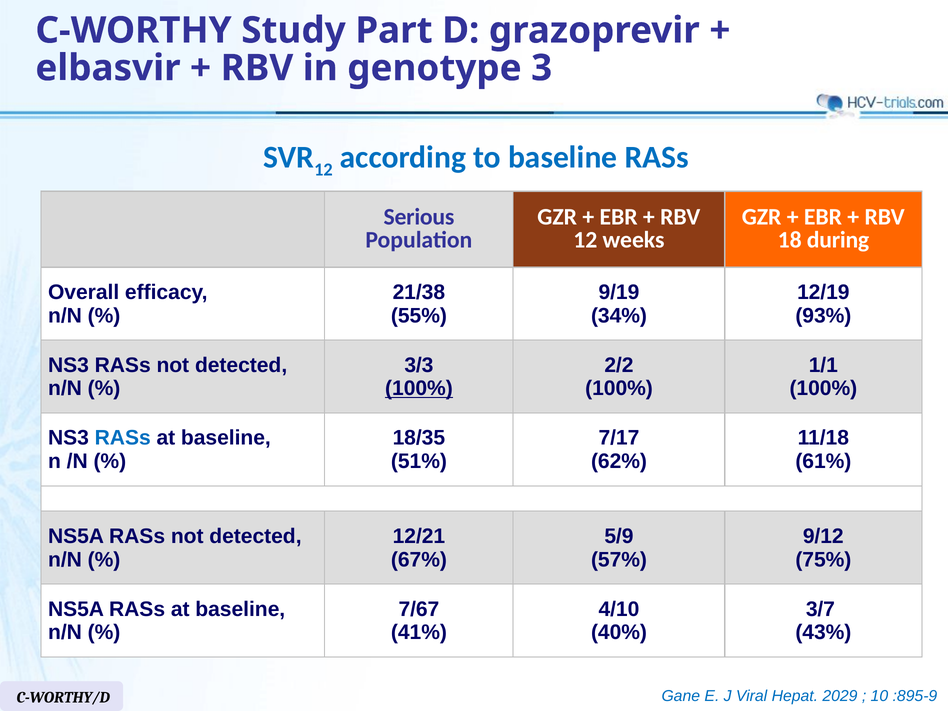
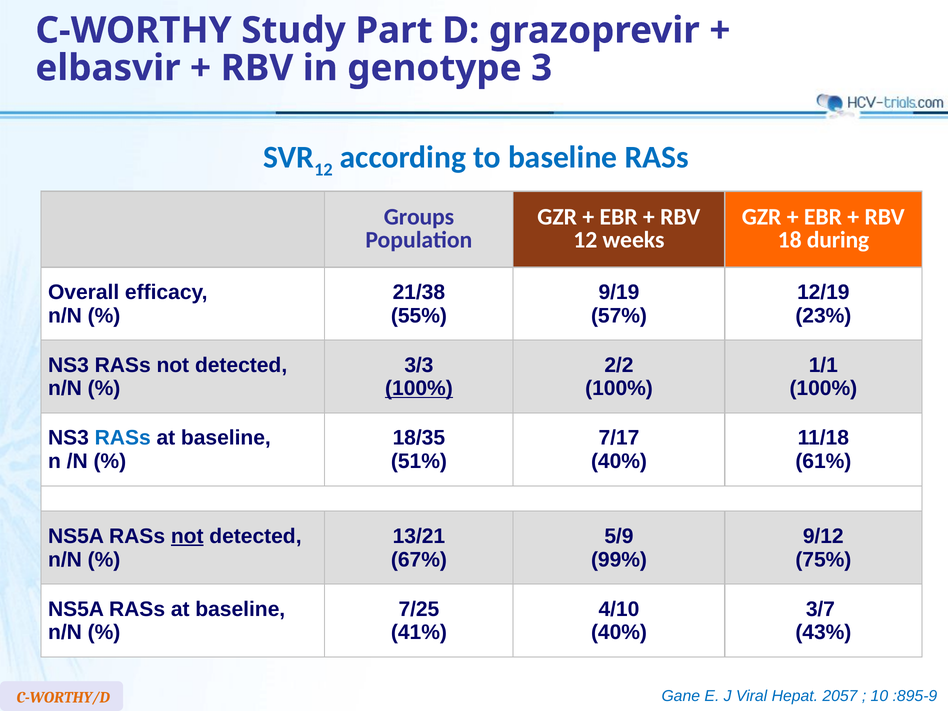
Serious: Serious -> Groups (419, 217)
34%: 34% -> 57% (619, 316)
93%: 93% -> 23% (823, 316)
62%: 62% -> 40% (619, 461)
not underline: none -> present (187, 536)
12/21: 12/21 -> 13/21 (419, 536)
57%: 57% -> 99% (619, 560)
7/67: 7/67 -> 7/25 (419, 609)
2029: 2029 -> 2057 (840, 696)
C-WORTHY/D colour: black -> orange (63, 698)
